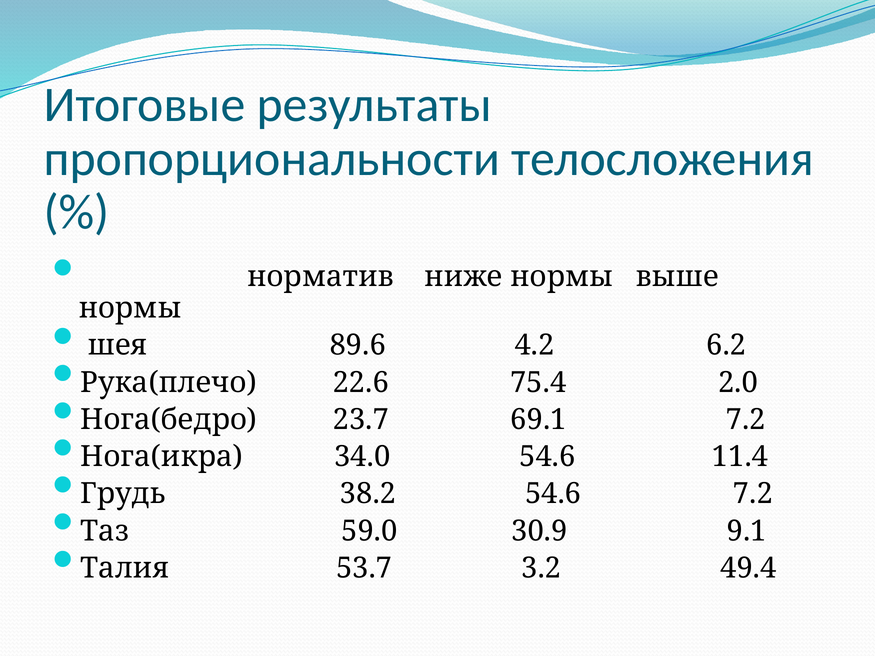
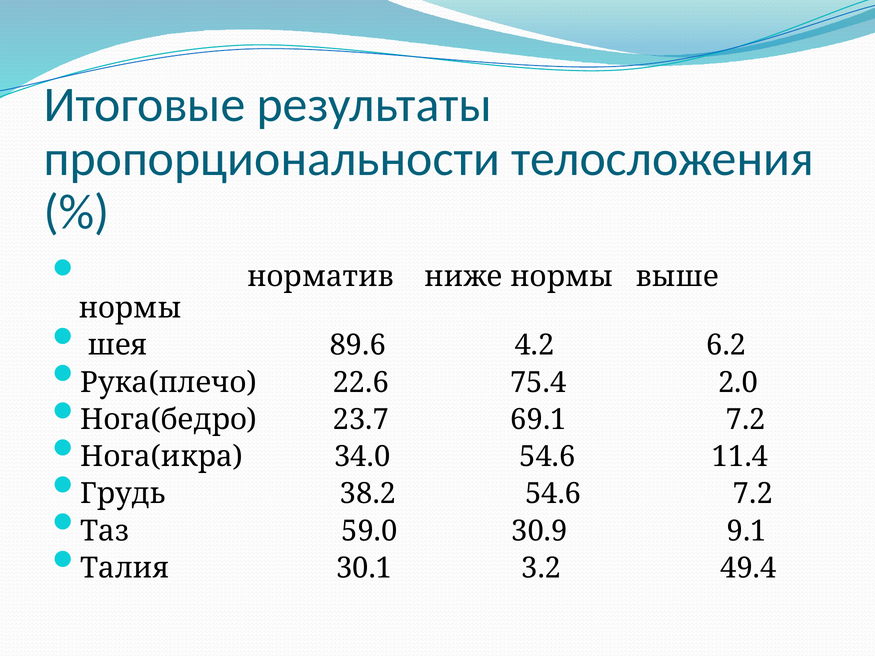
53.7: 53.7 -> 30.1 (364, 568)
